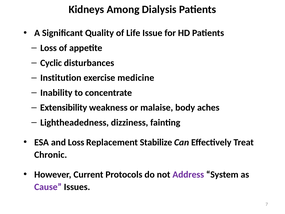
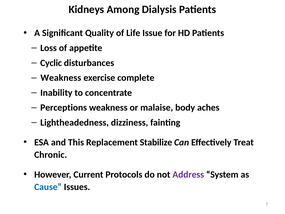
Institution: Institution -> Weakness (61, 78)
medicine: medicine -> complete (136, 78)
Extensibility: Extensibility -> Perceptions (64, 108)
and Loss: Loss -> This (76, 142)
Cause colour: purple -> blue (48, 187)
